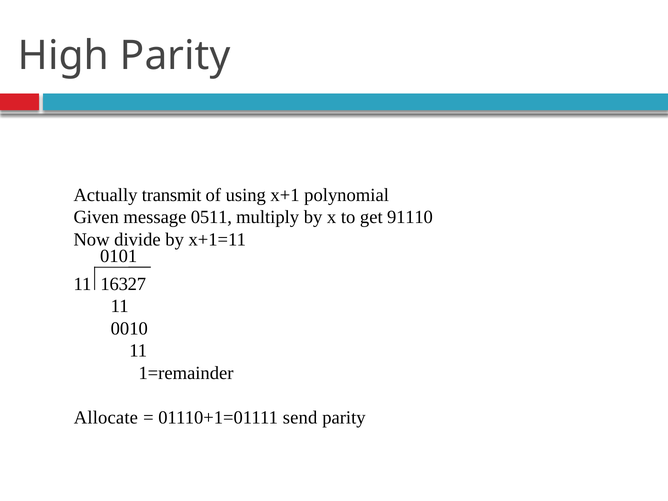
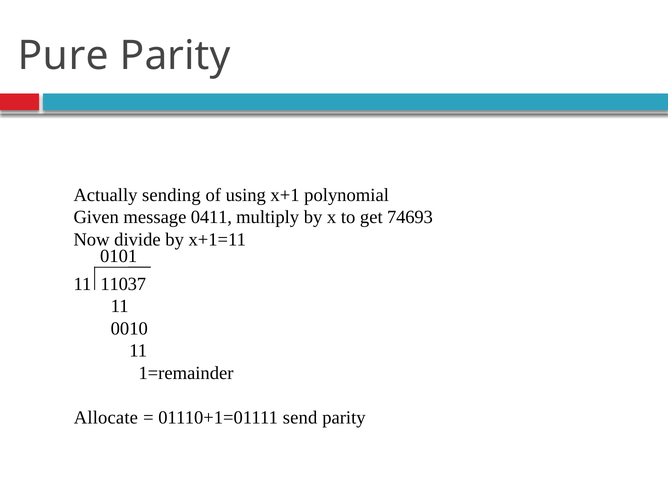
High: High -> Pure (63, 56)
transmit: transmit -> sending (171, 195)
0511: 0511 -> 0411 (211, 217)
91110: 91110 -> 74693 (410, 217)
16327: 16327 -> 11037 (123, 284)
